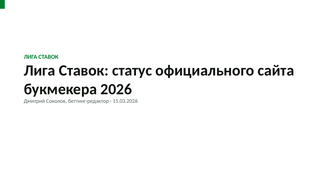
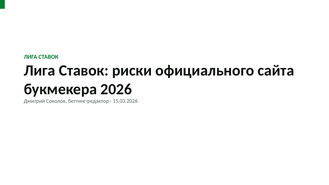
статус: статус -> риски (132, 71)
